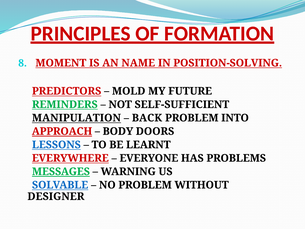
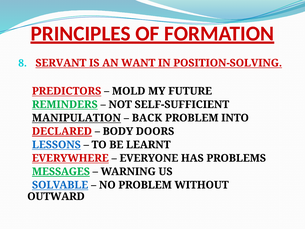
MOMENT: MOMENT -> SERVANT (61, 63)
NAME: NAME -> WANT (138, 63)
APPROACH: APPROACH -> DECLARED (62, 131)
DESIGNER: DESIGNER -> OUTWARD (56, 196)
